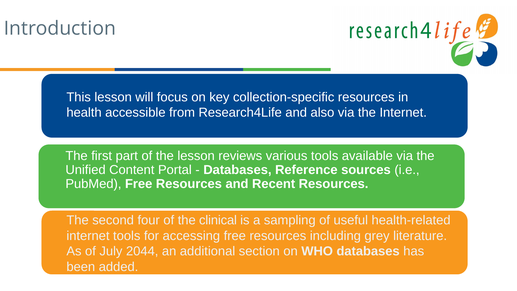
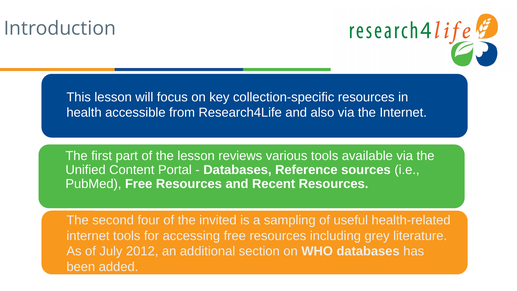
clinical: clinical -> invited (218, 220)
2044: 2044 -> 2012 (142, 251)
